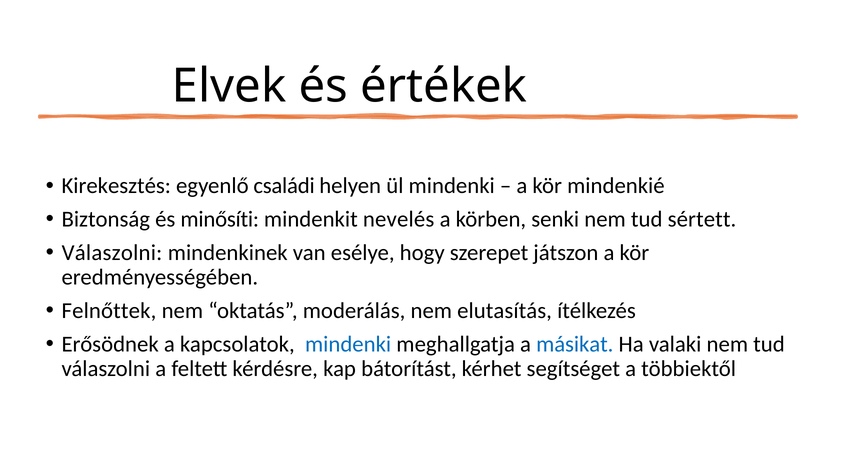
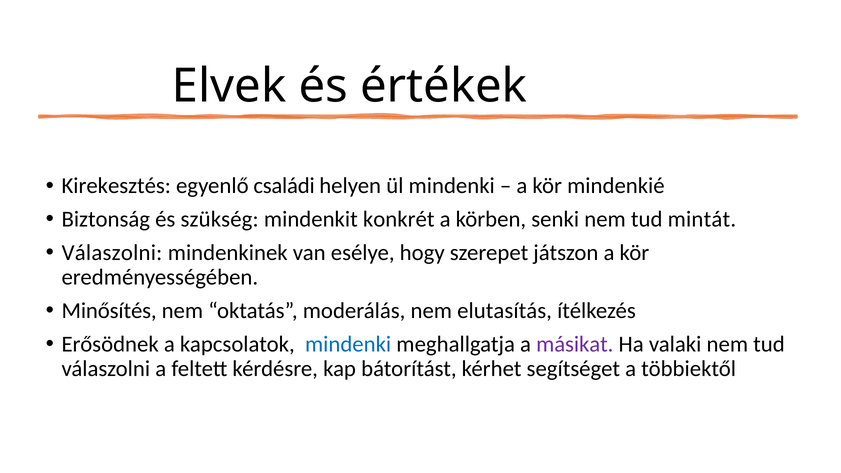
minősíti: minősíti -> szükség (220, 219)
nevelés: nevelés -> konkrét (399, 219)
sértett: sértett -> mintát (702, 219)
Felnőttek: Felnőttek -> Minősítés (109, 311)
másikat colour: blue -> purple (575, 344)
